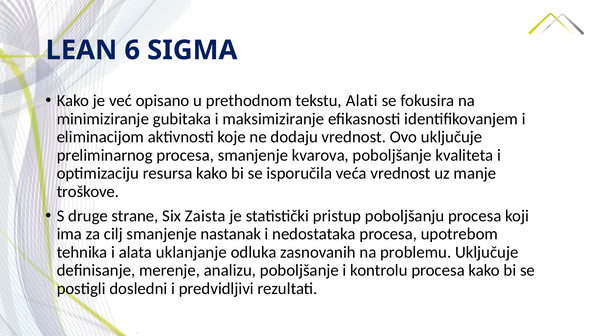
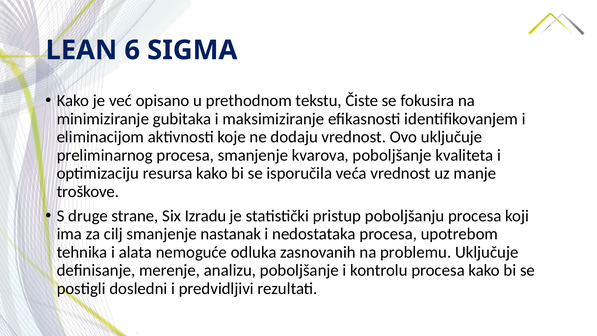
Alati: Alati -> Čiste (362, 101)
Zaista: Zaista -> Izradu (205, 216)
uklanjanje: uklanjanje -> nemoguće (191, 252)
